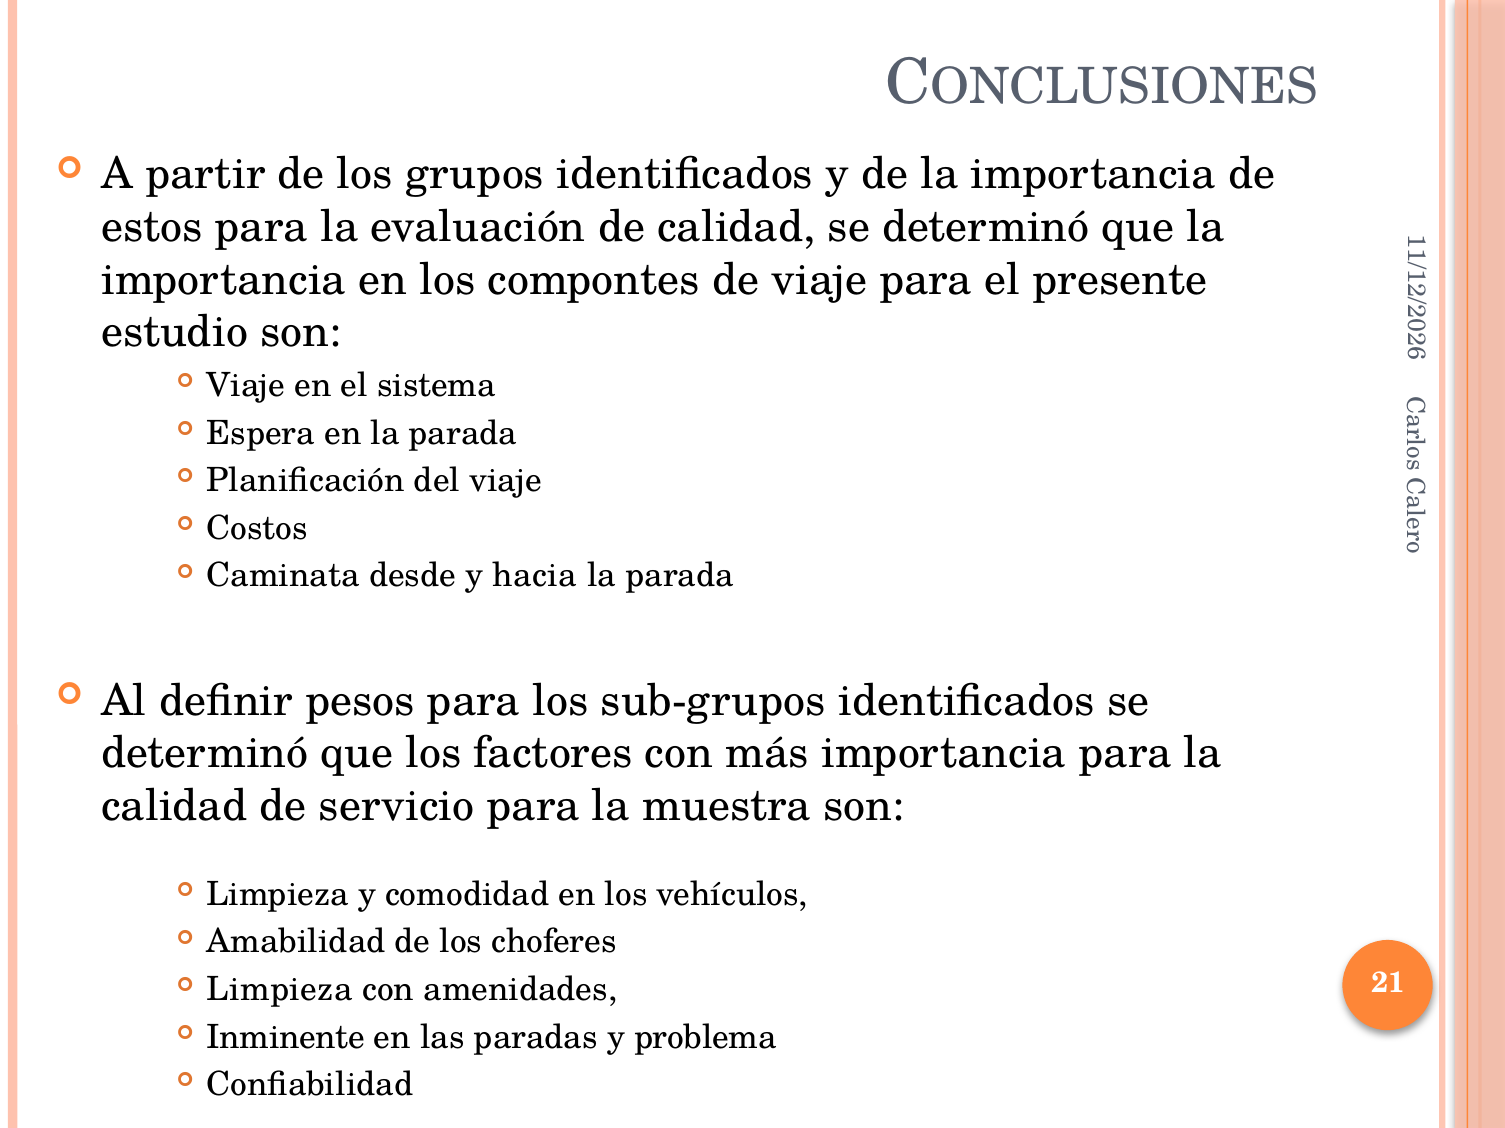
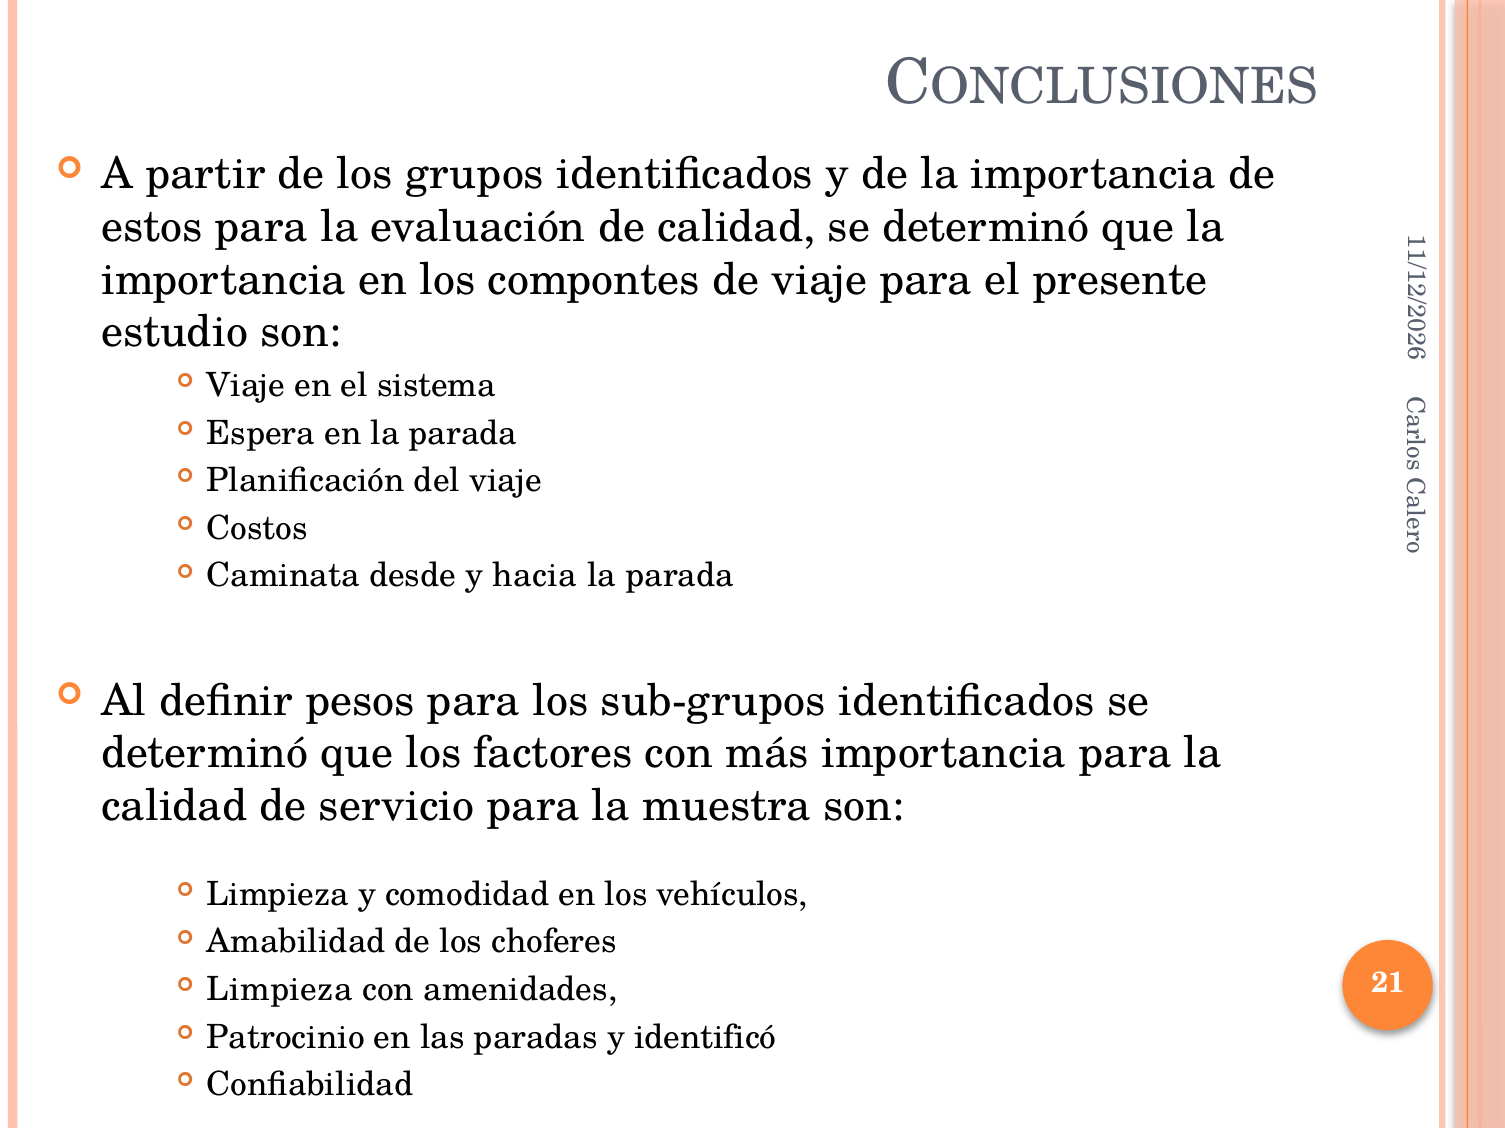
Inminente: Inminente -> Patrocinio (286, 1038)
problema: problema -> identificó (705, 1038)
